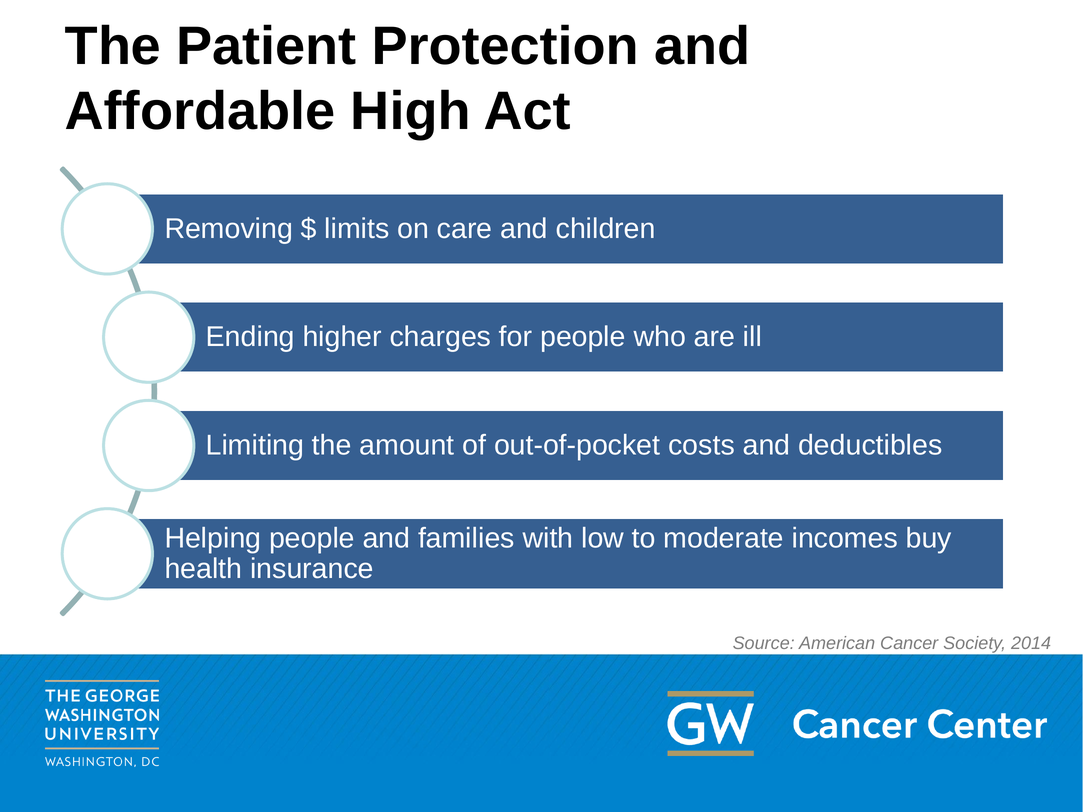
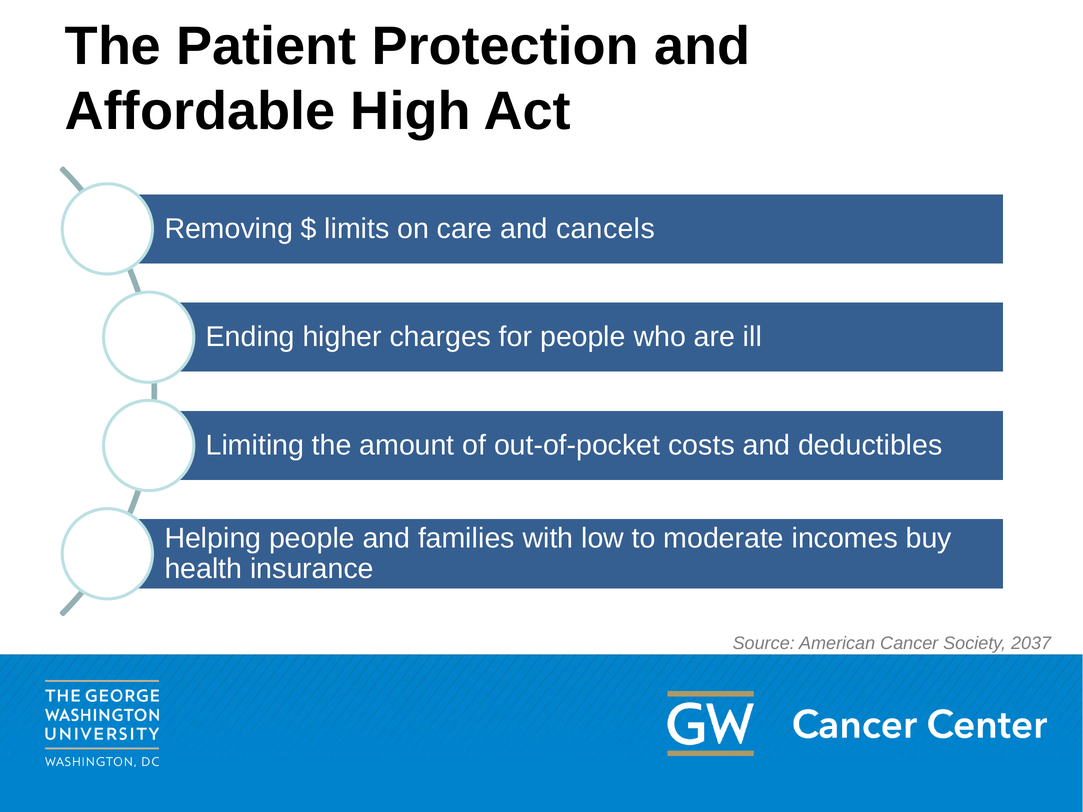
children: children -> cancels (606, 229)
2014: 2014 -> 2037 (1031, 644)
